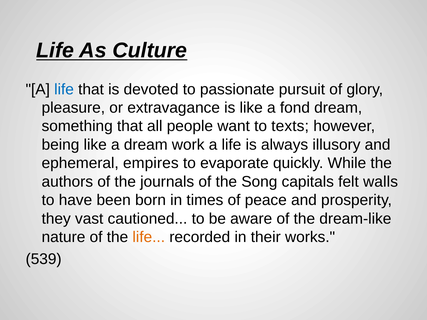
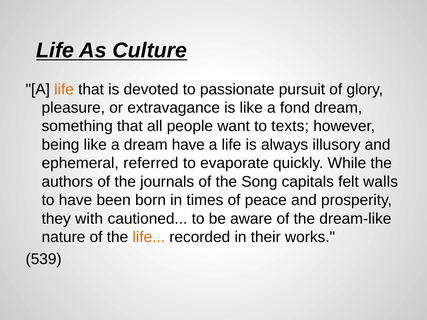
life colour: blue -> orange (64, 89)
dream work: work -> have (188, 145)
empires: empires -> referred (151, 163)
vast: vast -> with (89, 219)
